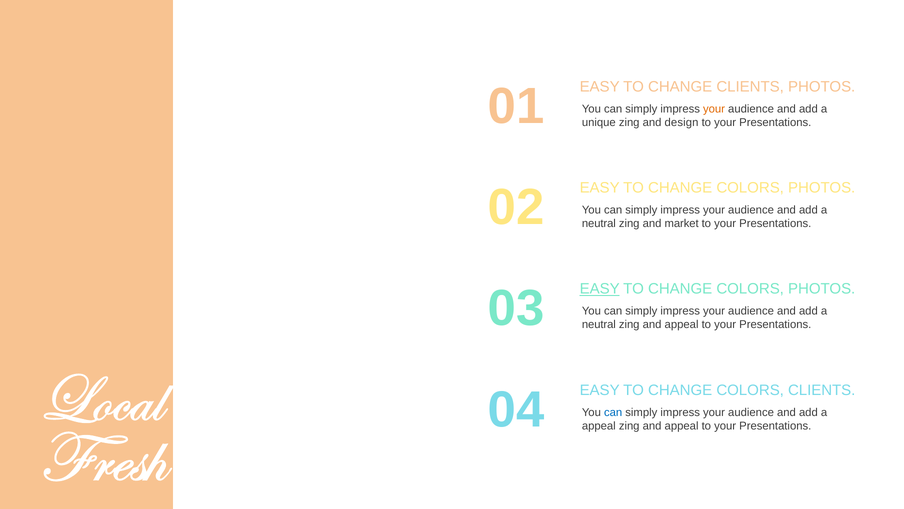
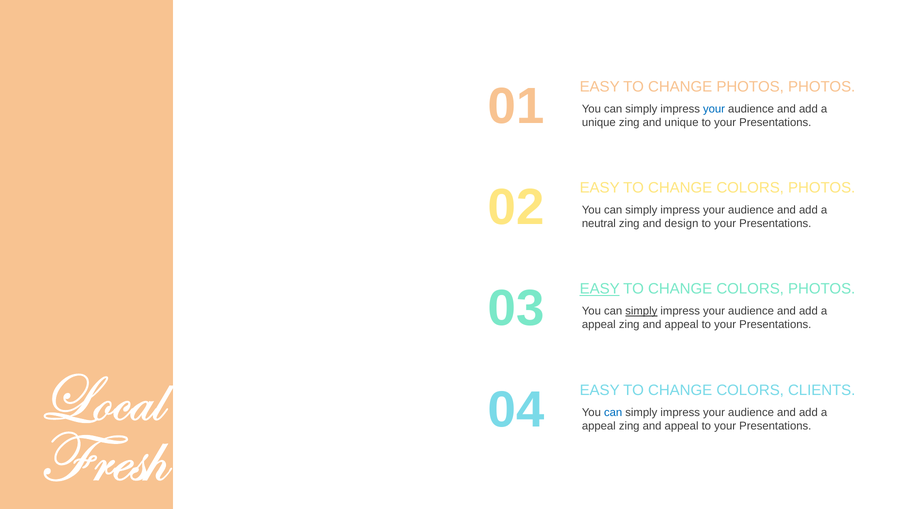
CHANGE CLIENTS: CLIENTS -> PHOTOS (750, 87)
your colour: orange -> blue (714, 109)
and design: design -> unique (682, 122)
market: market -> design (682, 223)
simply underline: none -> present (641, 311)
neutral: neutral -> appeal (599, 324)
